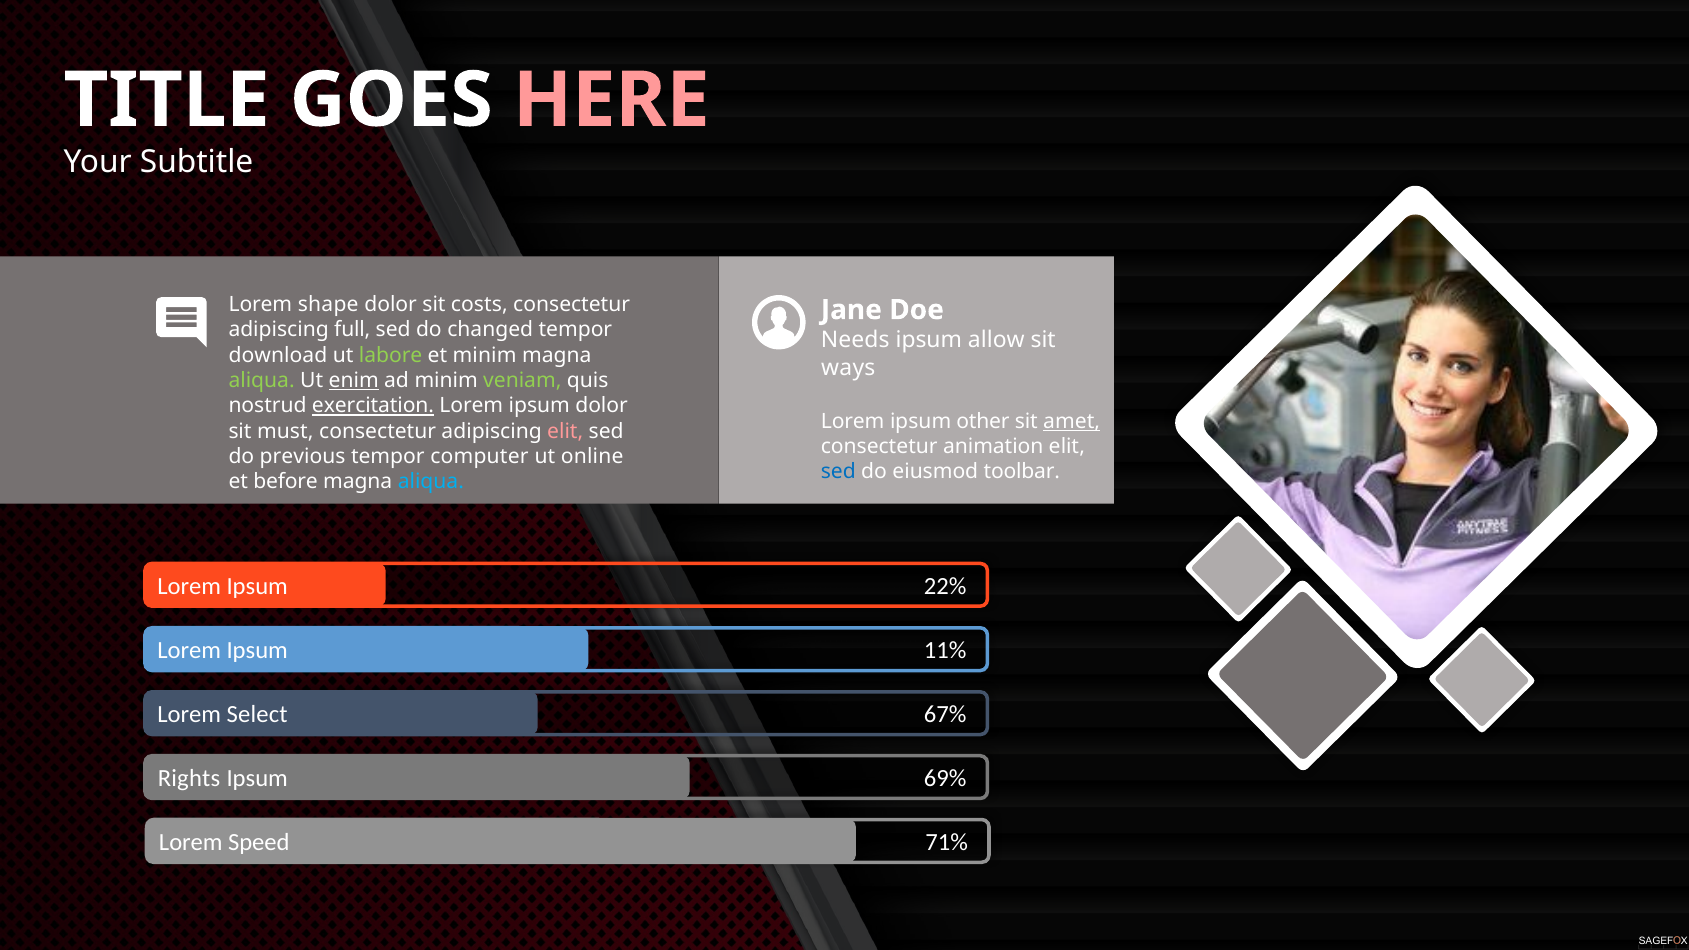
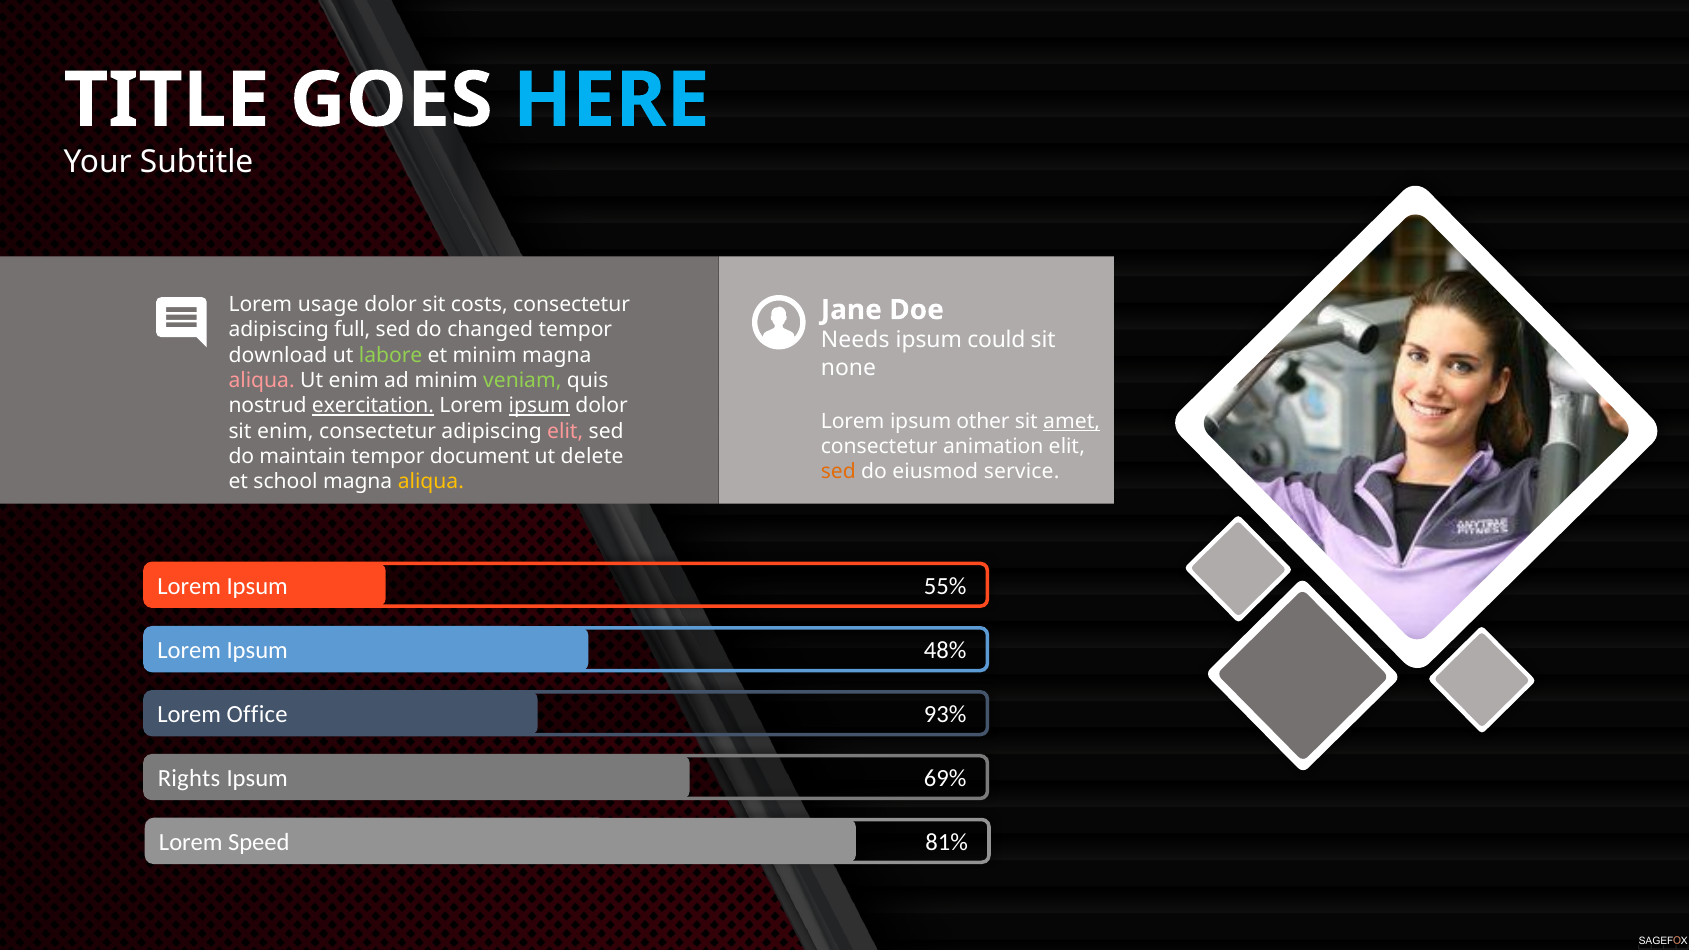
HERE colour: pink -> light blue (611, 100)
shape: shape -> usage (328, 305)
allow: allow -> could (996, 340)
ways: ways -> none (848, 368)
aliqua colour: light green -> pink (262, 381)
enim underline: present -> none (354, 381)
ipsum underline: none -> present (539, 406)
sit must: must -> enim (285, 431)
previous: previous -> maintain (303, 457)
computer: computer -> document (480, 457)
online: online -> delete (592, 457)
sed colour: blue -> orange (838, 472)
toolbar: toolbar -> service (1022, 472)
before: before -> school (286, 482)
aliqua colour: light blue -> yellow (431, 482)
22%: 22% -> 55% (945, 586)
11%: 11% -> 48% (945, 651)
Select: Select -> Office (257, 715)
67%: 67% -> 93% (945, 715)
71%: 71% -> 81% (947, 842)
